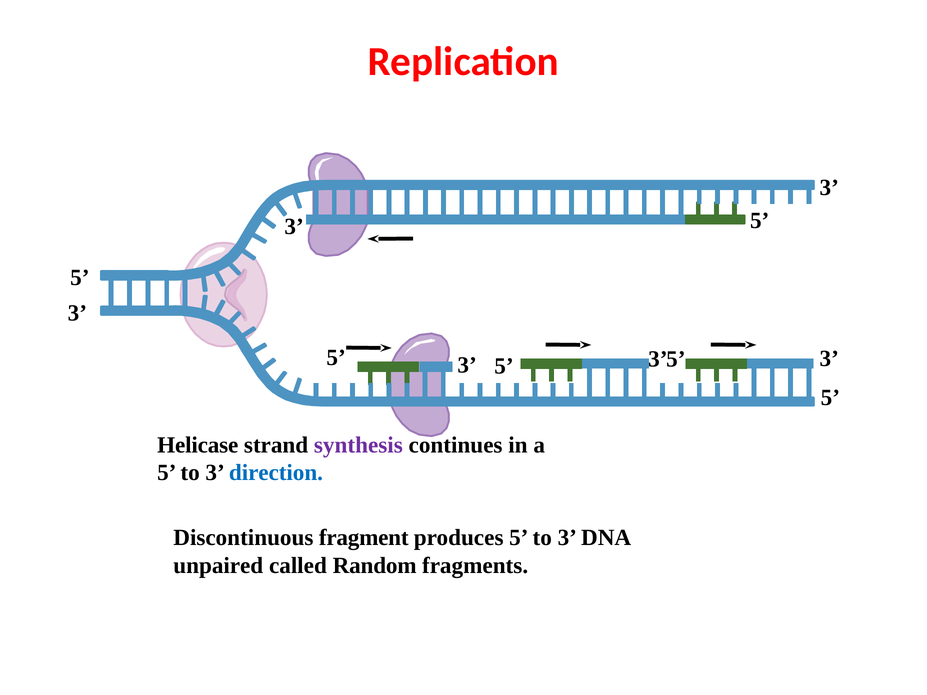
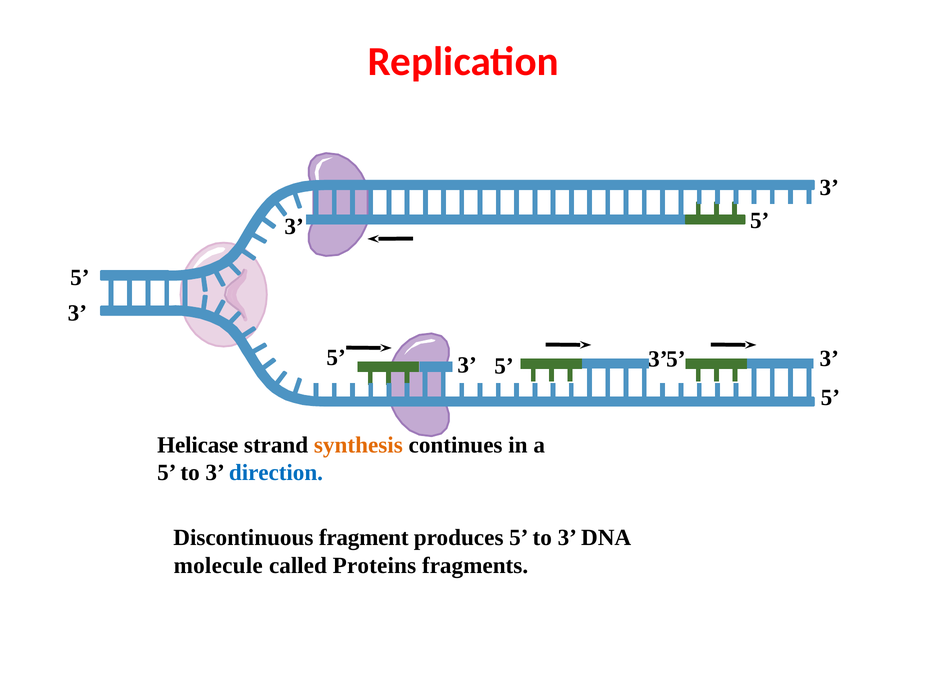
synthesis colour: purple -> orange (358, 445)
unpaired: unpaired -> molecule (218, 566)
Random: Random -> Proteins (374, 566)
